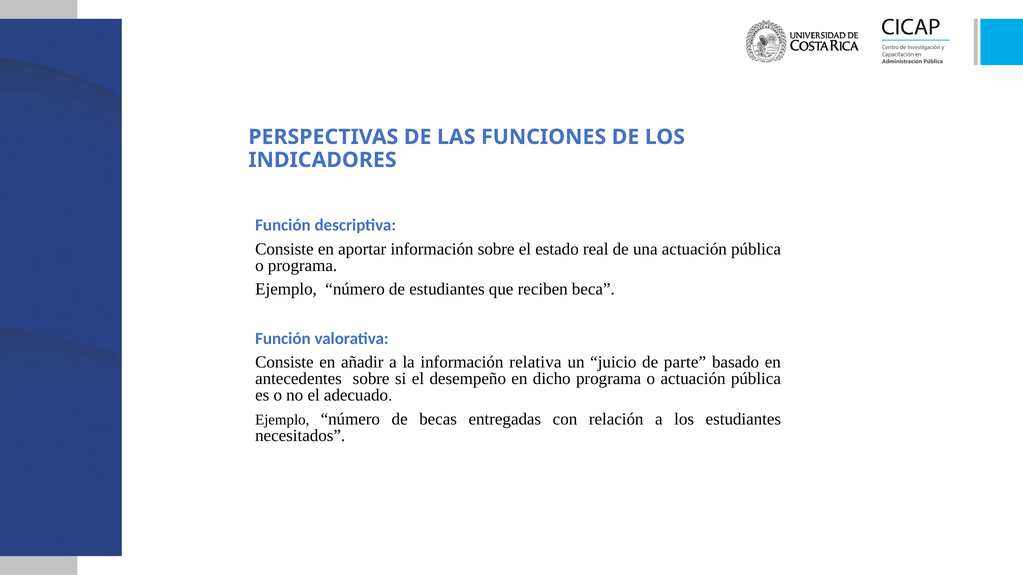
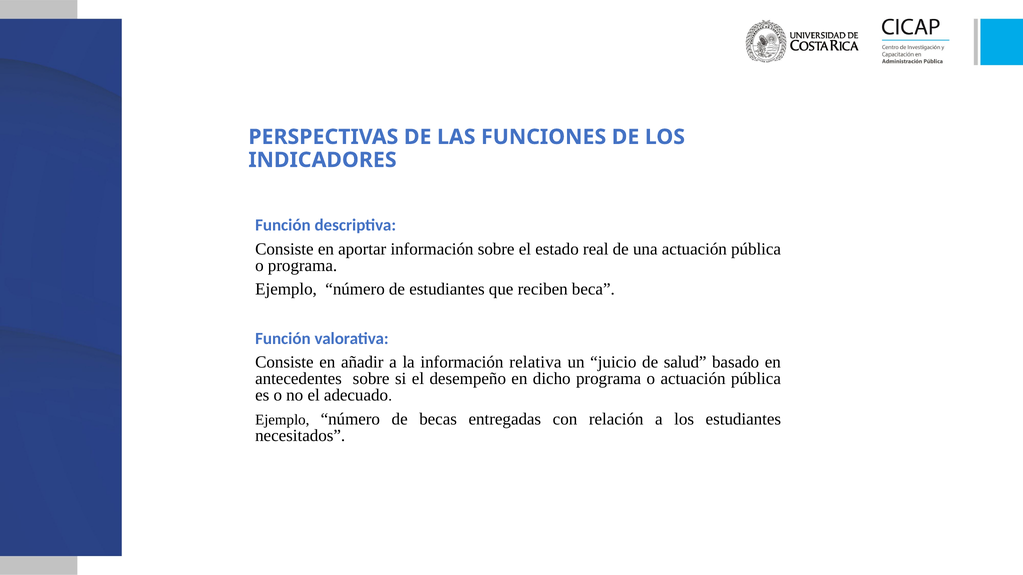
parte: parte -> salud (685, 363)
